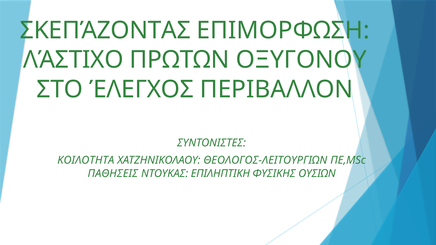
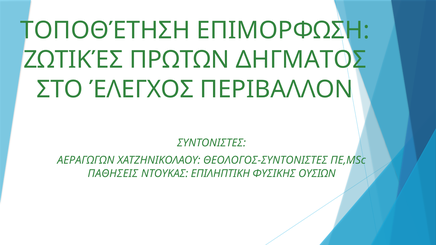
ΣΚΕΠΆΖΟΝΤΑΣ: ΣΚΕΠΆΖΟΝΤΑΣ -> ΤΟΠΟΘΈΤΗΣΗ (105, 30)
ΛΆΣΤΙΧΟ: ΛΆΣΤΙΧΟ -> ΖΩΤΙΚΈΣ (73, 60)
ΟΞΥΓΟΝΟΥ: ΟΞΥΓΟΝΟΥ -> ΔΗΓΜΑΤΟΣ (301, 60)
ΚΟΙΛΟΤΗΤΑ: ΚΟΙΛΟΤΗΤΑ -> ΑΕΡΑΓΩΓΩΝ (86, 161)
ΘΕΟΛΟΓΟΣ-ΛΕΙΤΟΥΡΓΙΩΝ: ΘΕΟΛΟΓΟΣ-ΛΕΙΤΟΥΡΓΙΩΝ -> ΘΕΟΛΟΓΟΣ-ΣΥΝΤΟΝΙΣΤΕΣ (265, 161)
